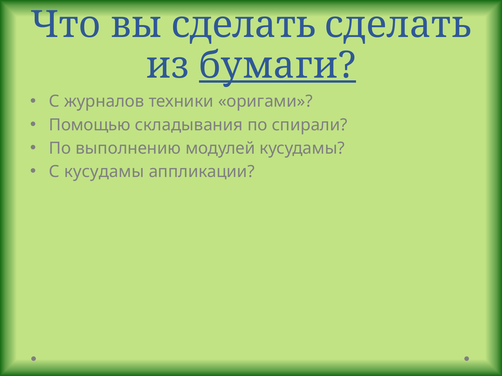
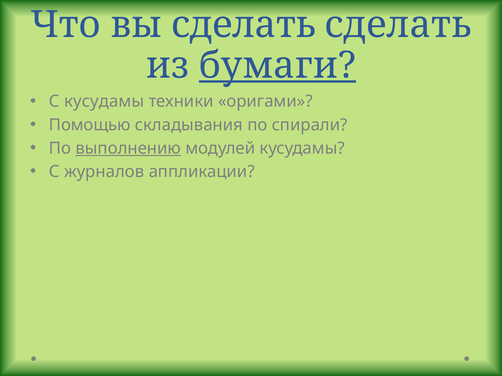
С журналов: журналов -> кусудамы (104, 102)
выполнению underline: none -> present (128, 148)
С кусудамы: кусудамы -> журналов (104, 172)
